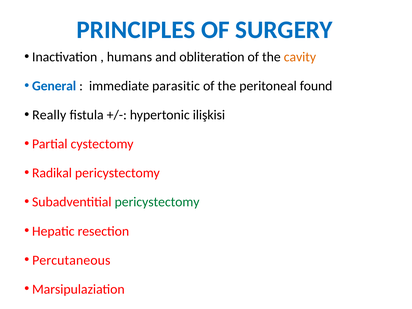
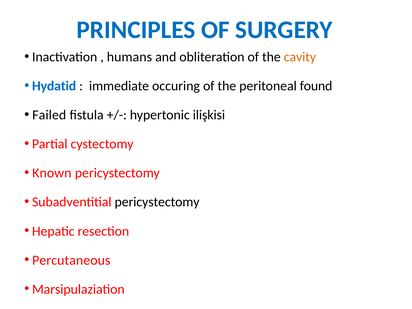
General: General -> Hydatid (54, 86)
parasitic: parasitic -> occuring (176, 86)
Really: Really -> Failed (49, 115)
Radikal: Radikal -> Known (52, 173)
pericystectomy colour: green -> black (157, 202)
